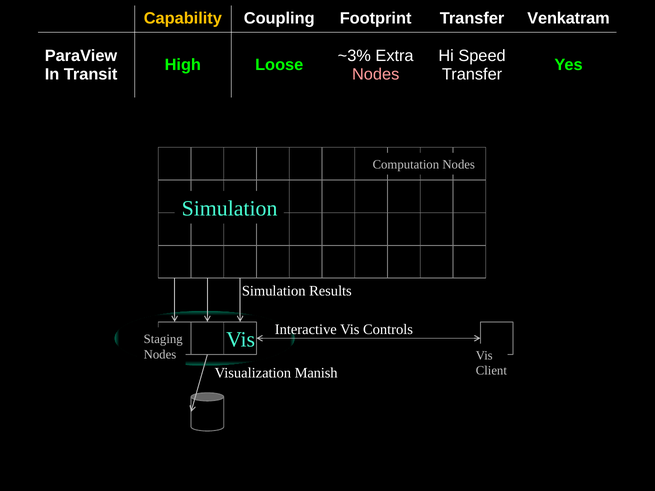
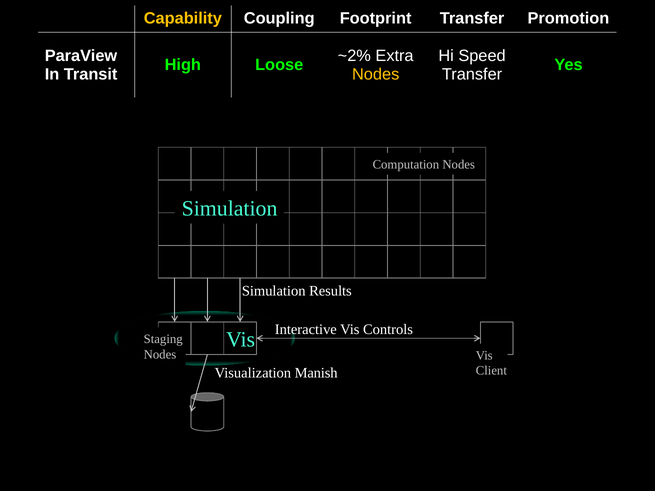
Venkatram: Venkatram -> Promotion (568, 18)
~3%: ~3% -> ~2% (354, 56)
Nodes colour: pink -> yellow (376, 74)
